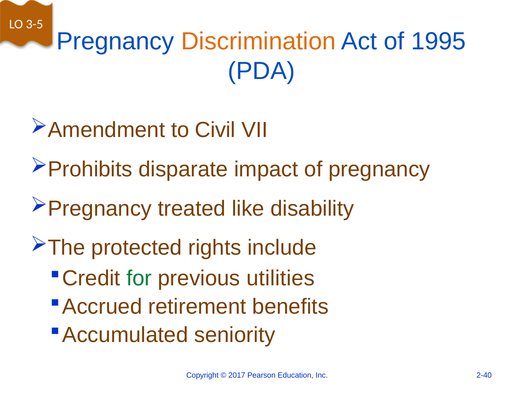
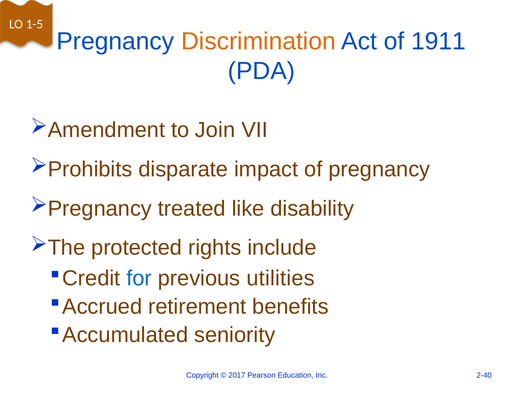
3-5: 3-5 -> 1-5 (34, 24)
1995: 1995 -> 1911 (438, 41)
Civil: Civil -> Join (215, 130)
for colour: green -> blue (139, 278)
